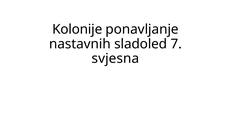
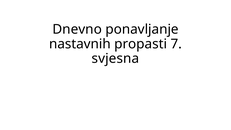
Kolonije: Kolonije -> Dnevno (77, 29)
sladoled: sladoled -> propasti (141, 44)
